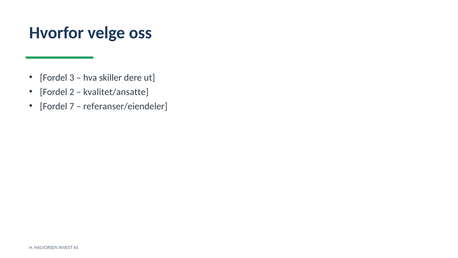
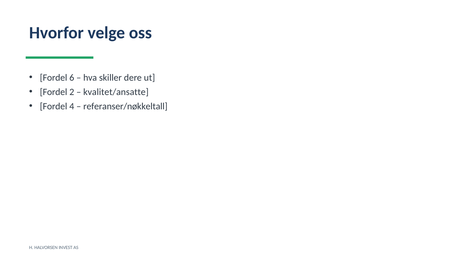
3: 3 -> 6 (72, 78)
7: 7 -> 4 (72, 106)
referanser/eiendeler: referanser/eiendeler -> referanser/nøkkeltall (125, 106)
